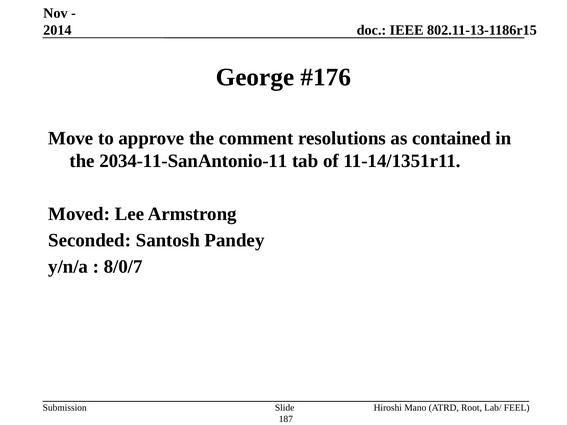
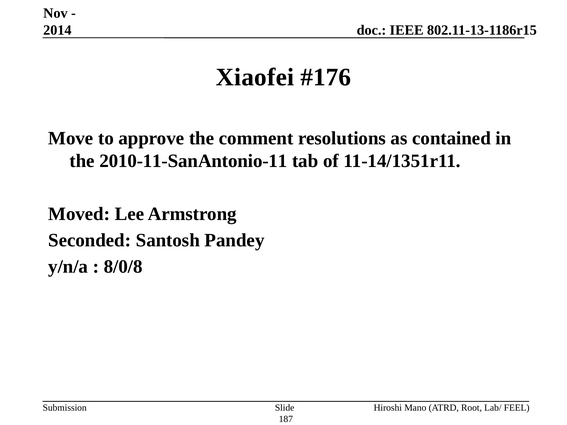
George: George -> Xiaofei (255, 77)
2034-11-SanAntonio-11: 2034-11-SanAntonio-11 -> 2010-11-SanAntonio-11 (193, 161)
8/0/7: 8/0/7 -> 8/0/8 (123, 267)
